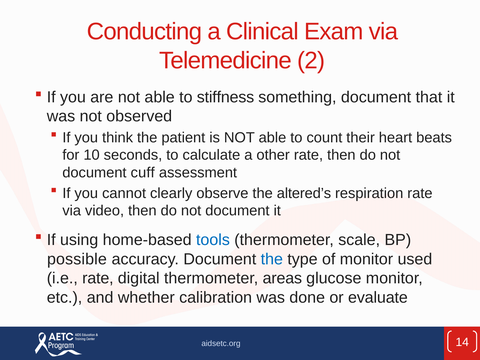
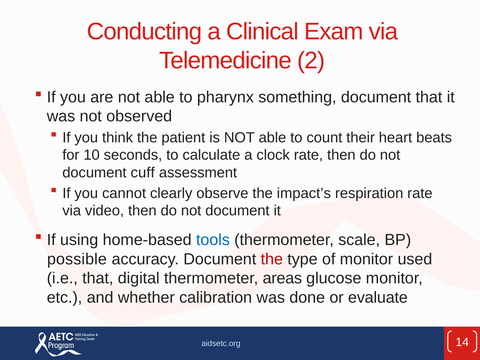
stiffness: stiffness -> pharynx (225, 97)
other: other -> clock (273, 155)
altered’s: altered’s -> impact’s (304, 193)
the colour: blue -> red (272, 259)
i.e rate: rate -> that (98, 278)
